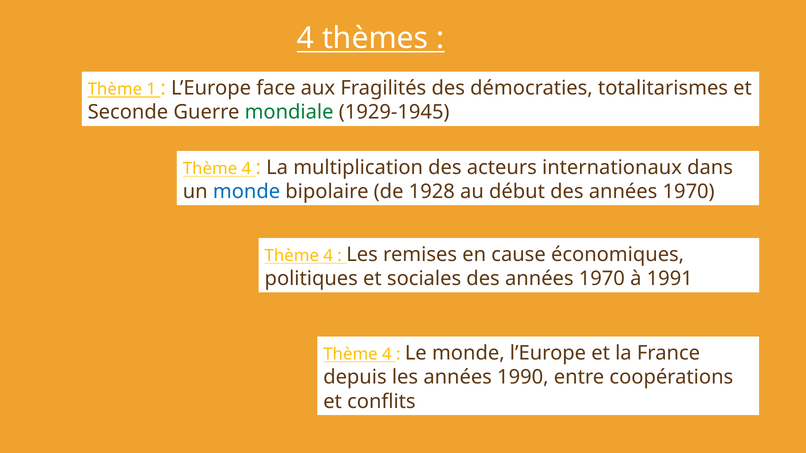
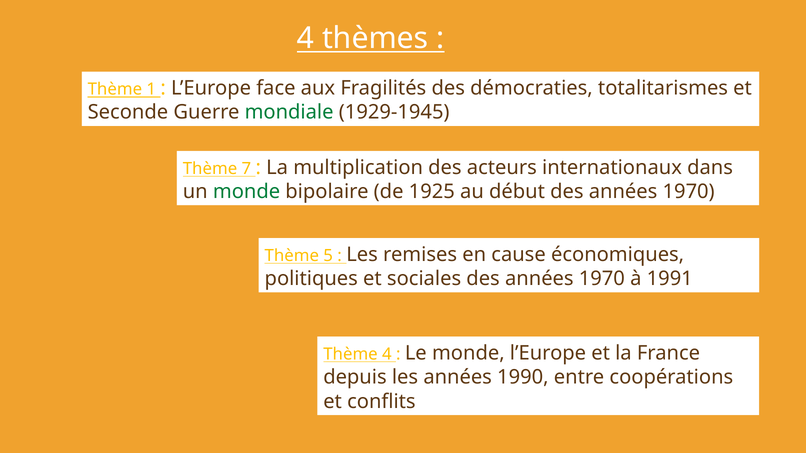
4: 4 -> 7 (246, 169)
monde colour: blue -> green (247, 192)
1928: 1928 -> 1925 (432, 192)
4: 4 -> 5 (328, 256)
